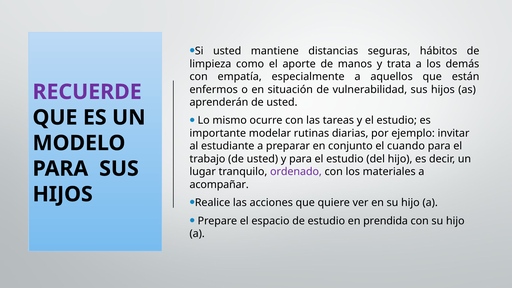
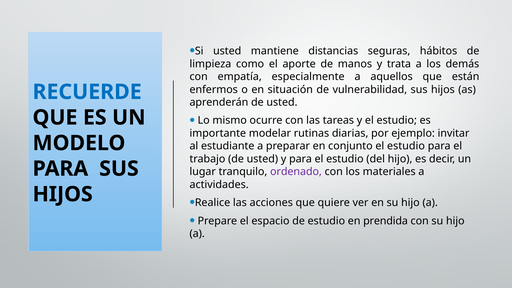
RECUERDE colour: purple -> blue (87, 92)
conjunto el cuando: cuando -> estudio (406, 146)
acompañar: acompañar -> actividades (219, 185)
